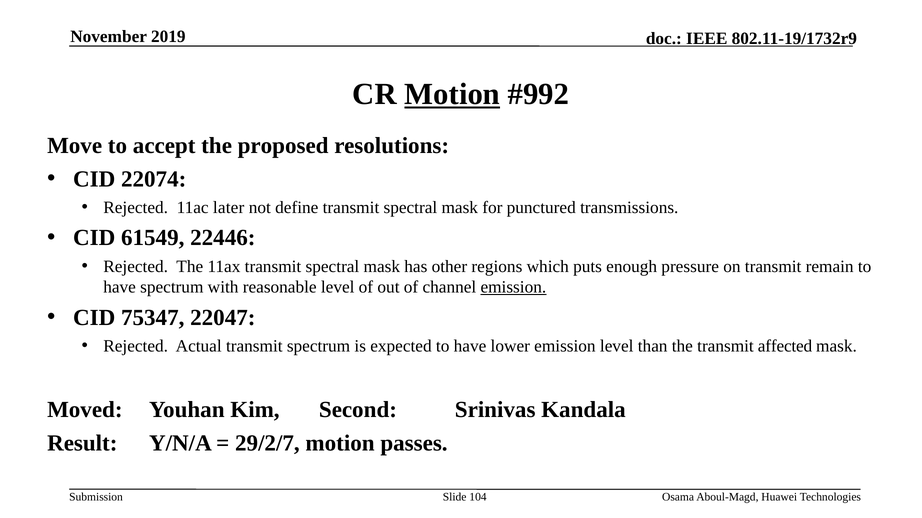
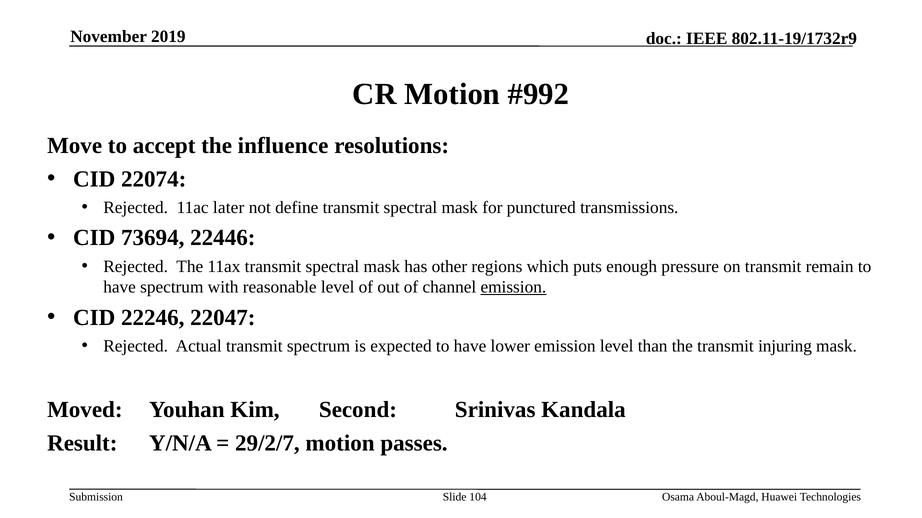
Motion underline: present -> none (452, 94)
proposed: proposed -> influence (283, 146)
61549: 61549 -> 73694 (153, 238)
75347: 75347 -> 22246 (153, 318)
affected: affected -> injuring (785, 346)
